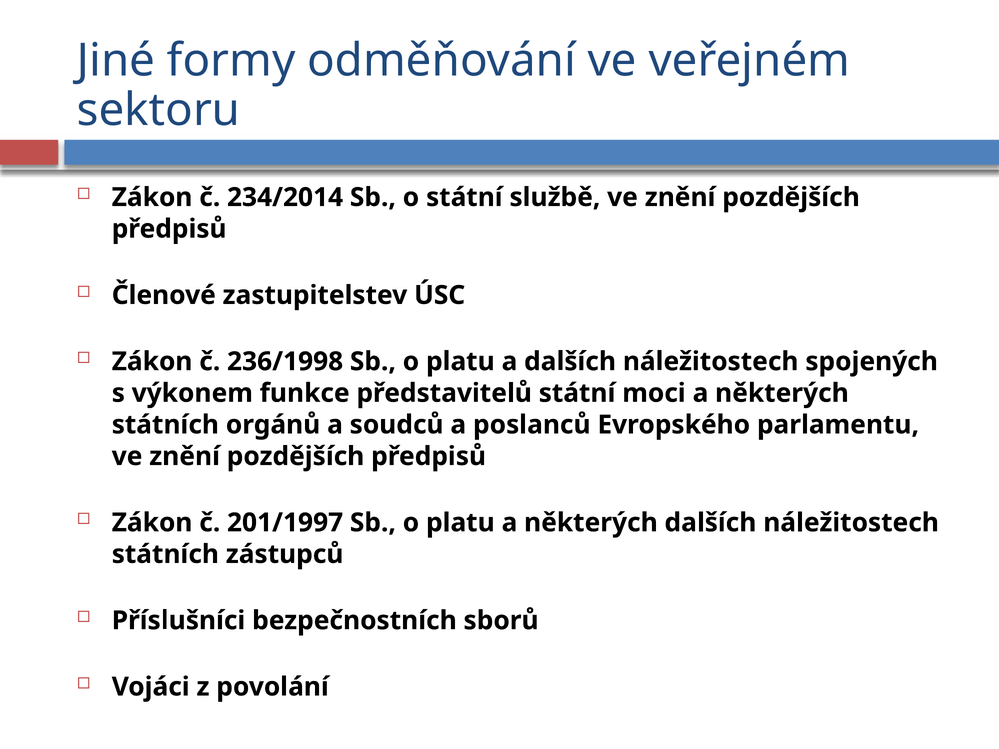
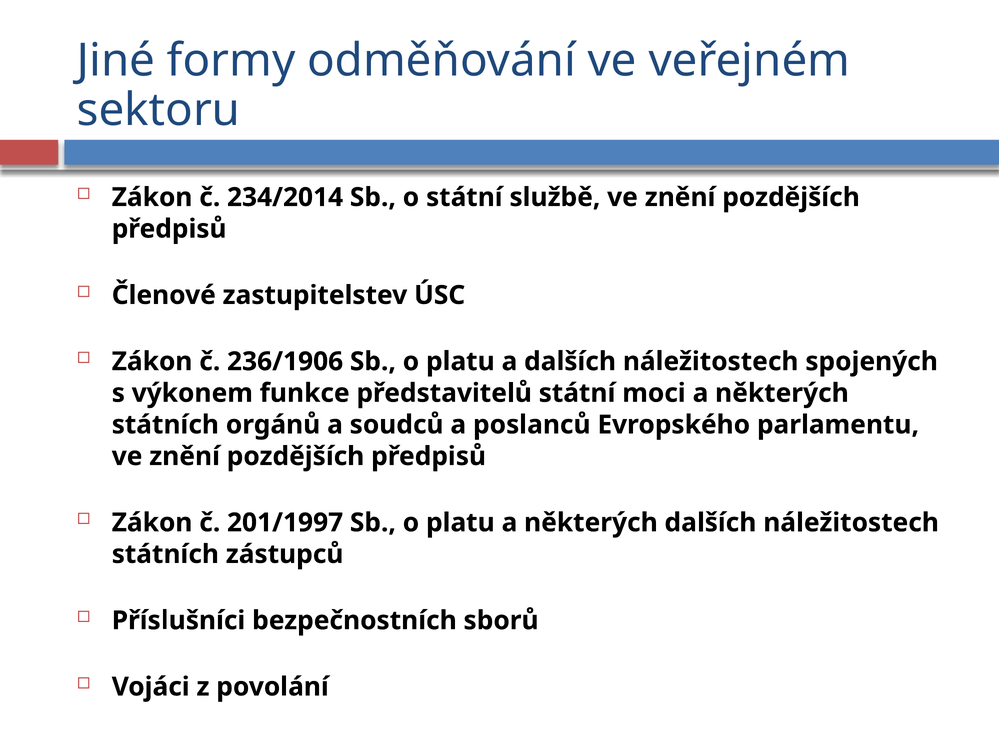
236/1998: 236/1998 -> 236/1906 (285, 362)
